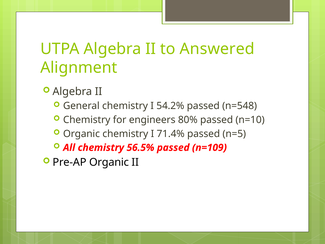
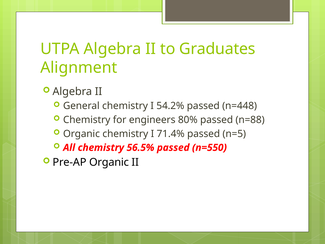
Answered: Answered -> Graduates (217, 49)
n=548: n=548 -> n=448 (240, 106)
n=10: n=10 -> n=88 (250, 120)
n=109: n=109 -> n=550 (209, 147)
